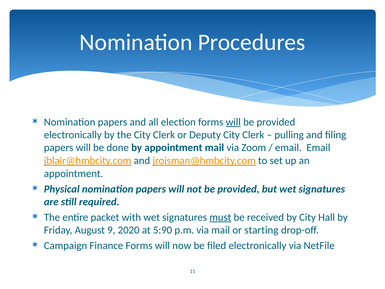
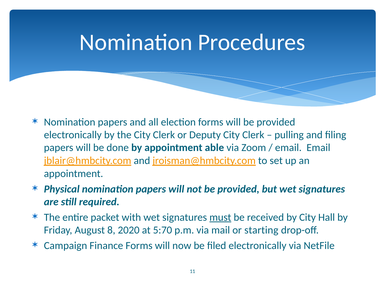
will underline: present -> none (233, 122)
appointment mail: mail -> able (214, 148)
9: 9 -> 8 (111, 230)
5:90: 5:90 -> 5:70 (163, 230)
